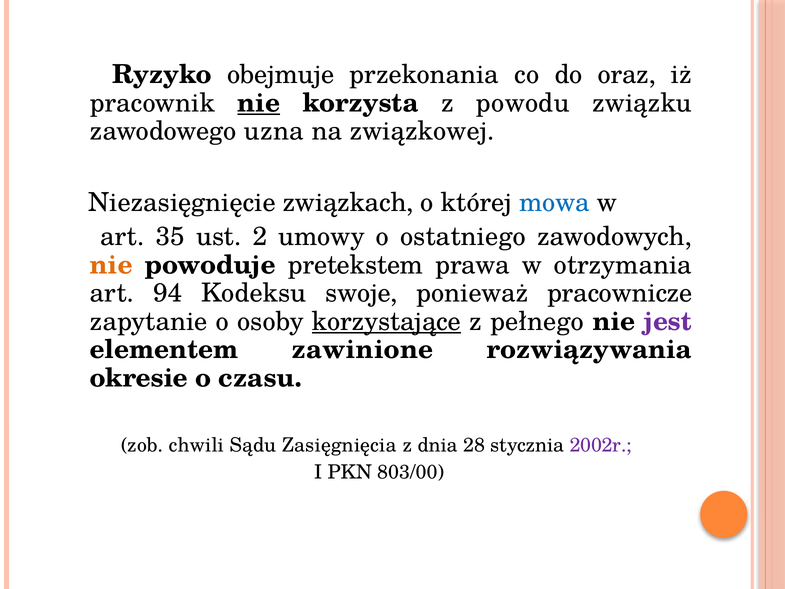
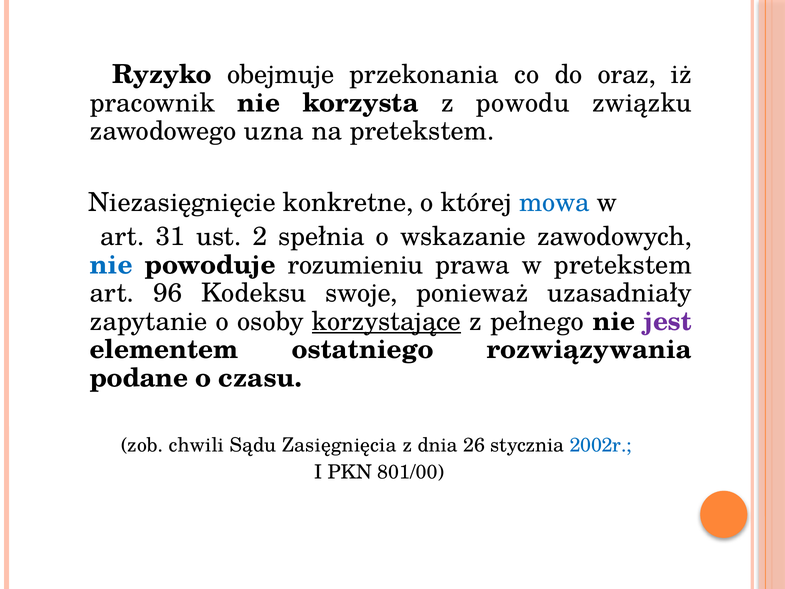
nie underline: present -> none (259, 103)
na związkowej: związkowej -> pretekstem (422, 131)
związkach: związkach -> konkretne (348, 203)
35: 35 -> 31 (170, 237)
umowy: umowy -> spełnia (322, 237)
ostatniego: ostatniego -> wskazanie (463, 237)
nie colour: orange -> blue (111, 265)
pretekstem: pretekstem -> rozumieniu (356, 265)
w otrzymania: otrzymania -> pretekstem (623, 265)
94: 94 -> 96 (168, 293)
pracownicze: pracownicze -> uzasadniały (620, 293)
zawinione: zawinione -> ostatniego (363, 350)
okresie: okresie -> podane (139, 378)
28: 28 -> 26 (474, 445)
2002r colour: purple -> blue (601, 445)
803/00: 803/00 -> 801/00 (411, 472)
